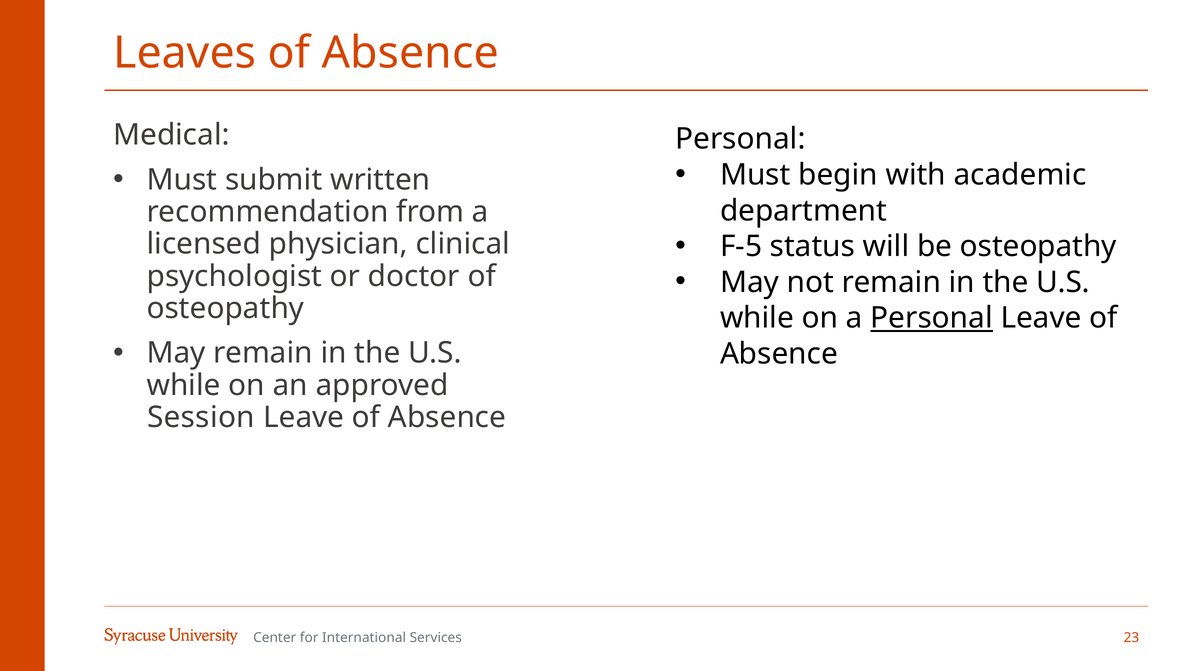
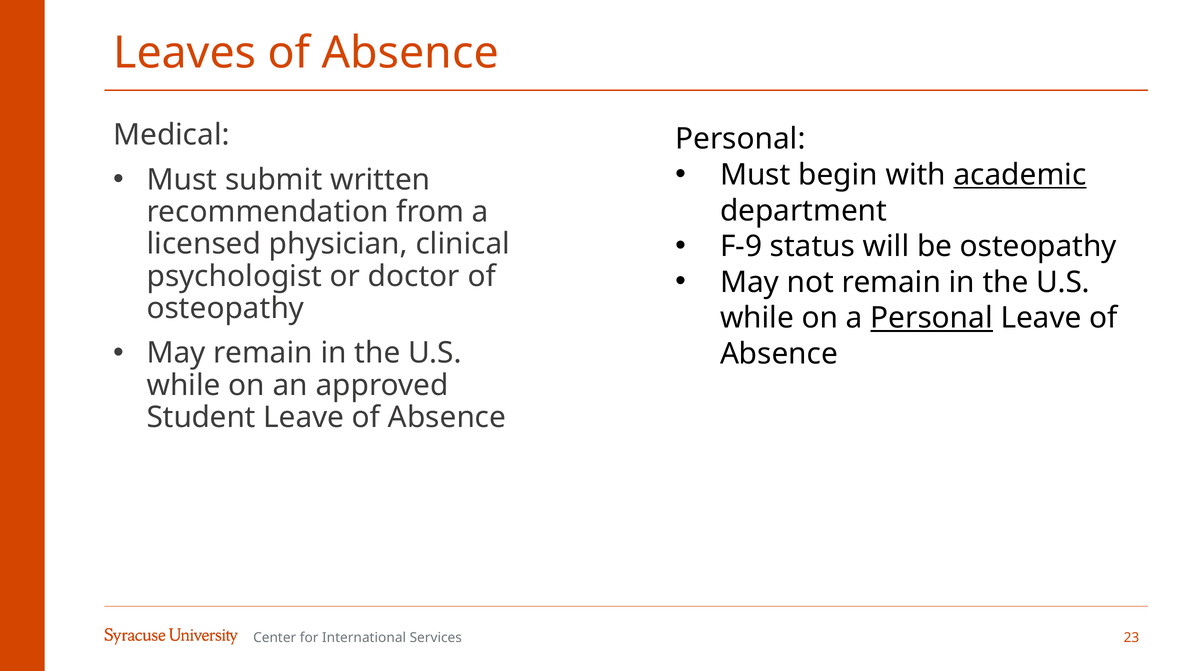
academic underline: none -> present (1020, 175)
F-5: F-5 -> F-9 (741, 246)
Session: Session -> Student (201, 418)
